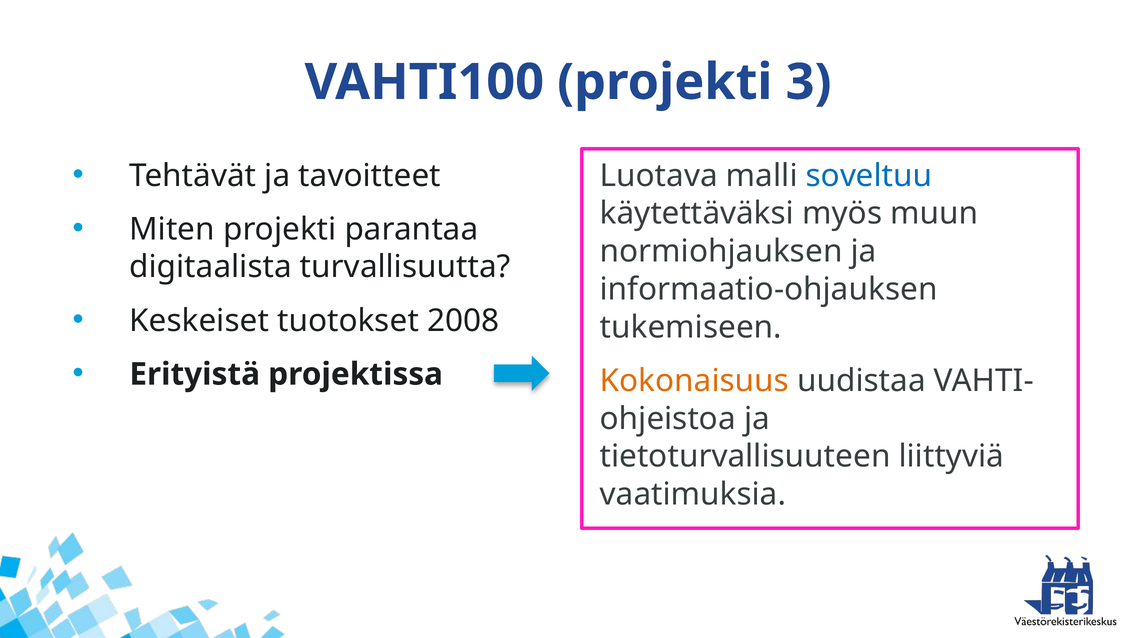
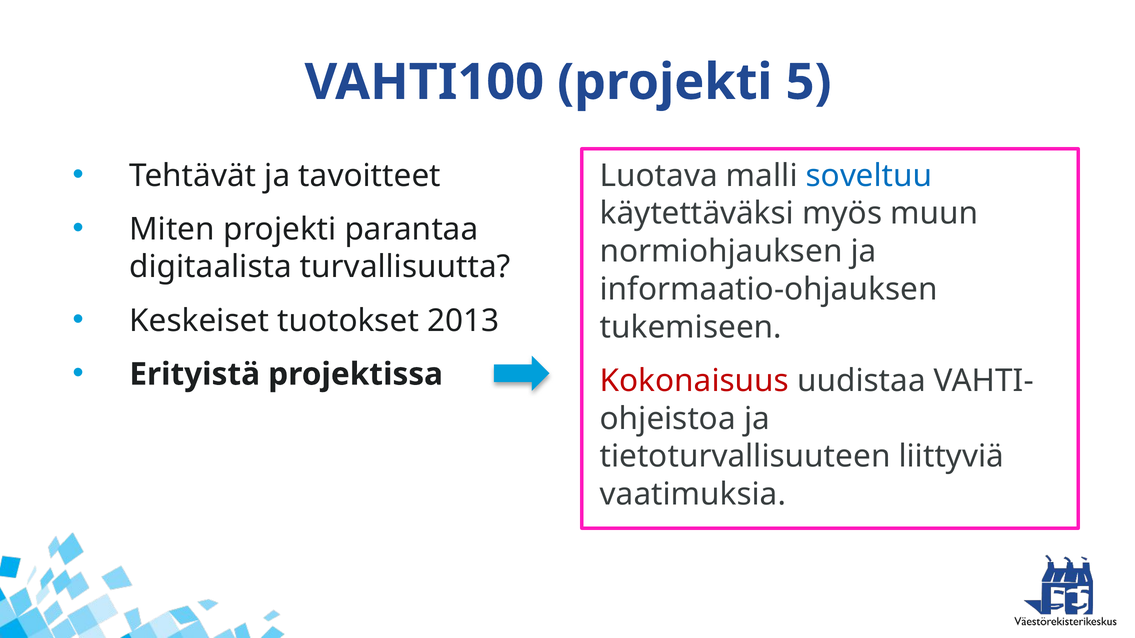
3: 3 -> 5 (809, 82)
2008: 2008 -> 2013 (463, 321)
Kokonaisuus colour: orange -> red (694, 381)
